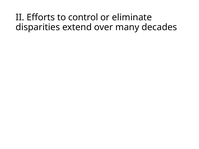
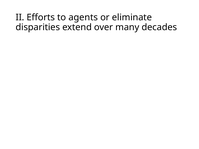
control: control -> agents (83, 17)
